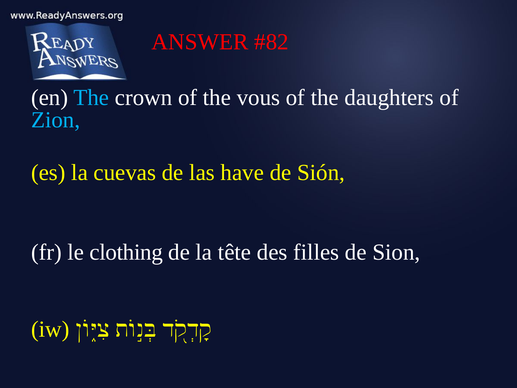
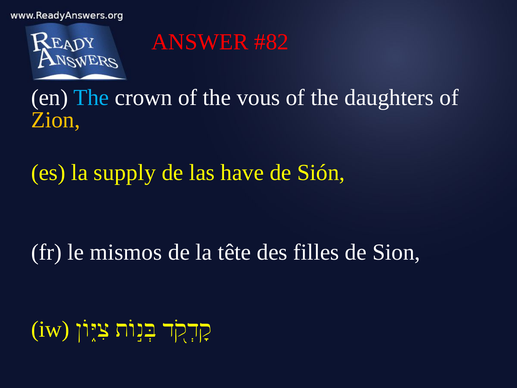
Zion colour: light blue -> yellow (56, 120)
cuevas: cuevas -> supply (125, 173)
clothing: clothing -> mismos (126, 252)
